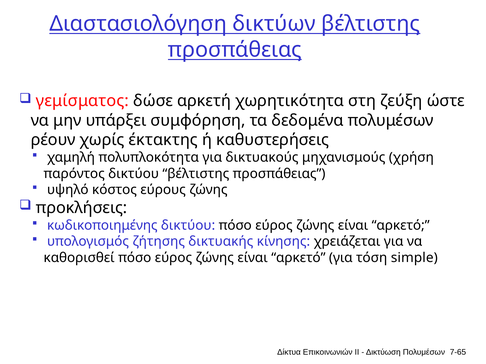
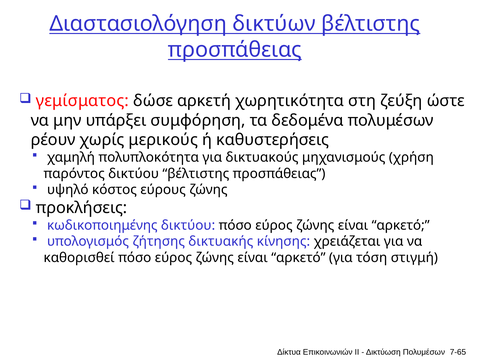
έκτακτης: έκτακτης -> μερικούς (163, 140)
simple: simple -> στιγμή (414, 258)
